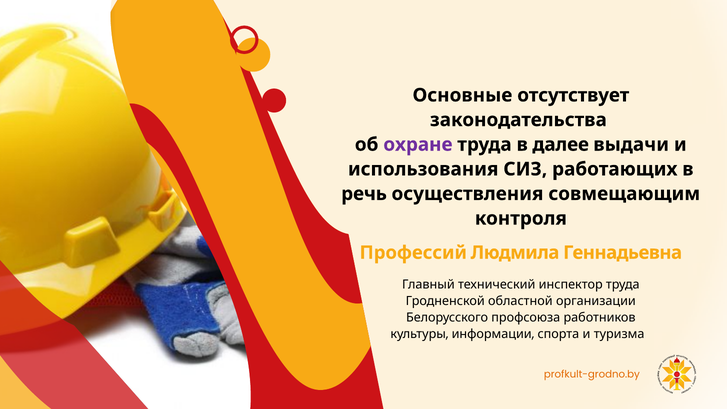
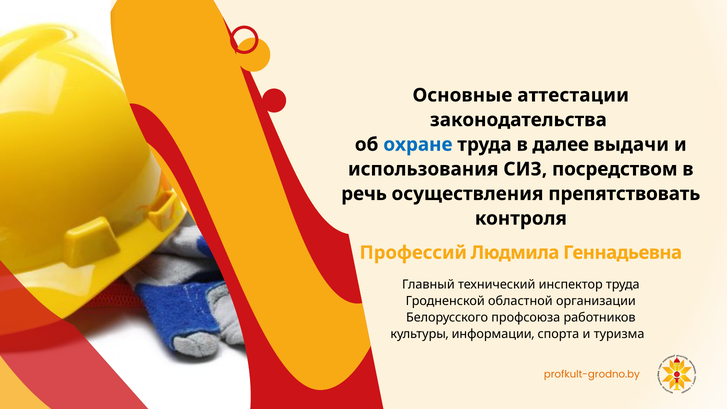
отсутствует: отсутствует -> аттестации (573, 95)
охране colour: purple -> blue (418, 144)
работающих: работающих -> посредством (615, 169)
совмещающим: совмещающим -> препятствовать (624, 194)
